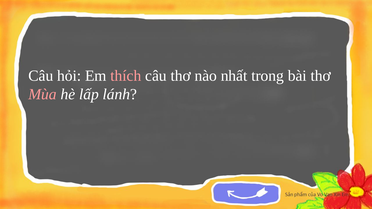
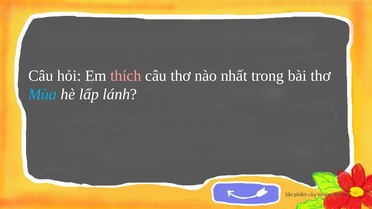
Mùa colour: pink -> light blue (43, 94)
